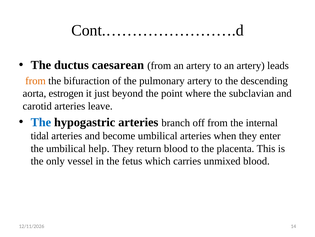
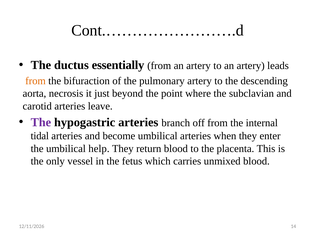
caesarean: caesarean -> essentially (118, 65)
estrogen: estrogen -> necrosis (66, 93)
The colour: blue -> purple (41, 122)
